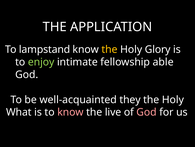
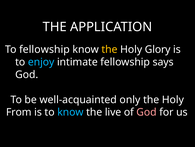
To lampstand: lampstand -> fellowship (44, 49)
enjoy colour: light green -> light blue (41, 62)
able: able -> says (163, 62)
they: they -> only (130, 99)
What: What -> From (19, 112)
know colour: pink -> light blue (70, 112)
